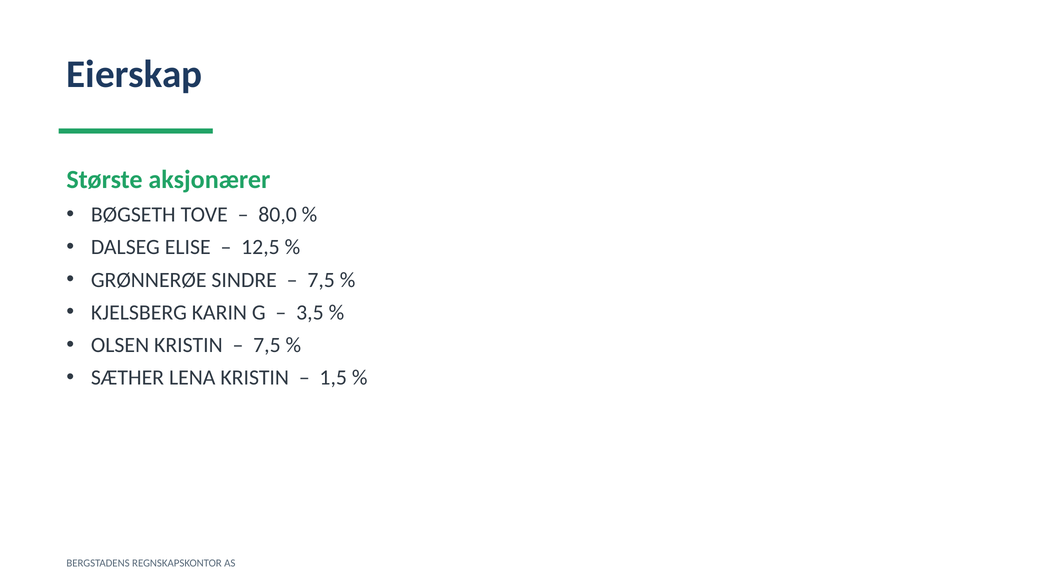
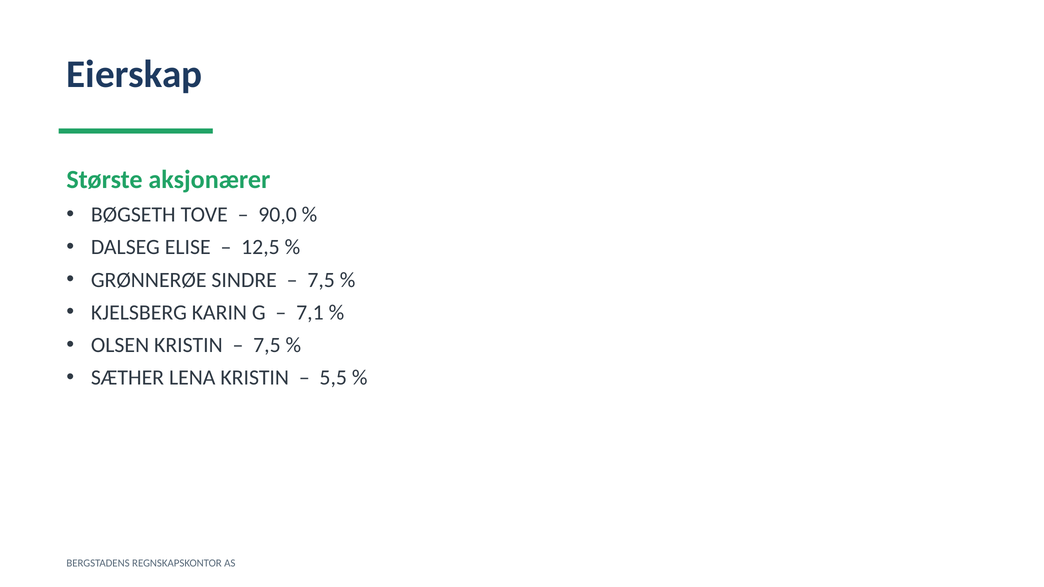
80,0: 80,0 -> 90,0 (278, 215)
3,5: 3,5 -> 7,1 (310, 313)
1,5: 1,5 -> 5,5 (333, 378)
